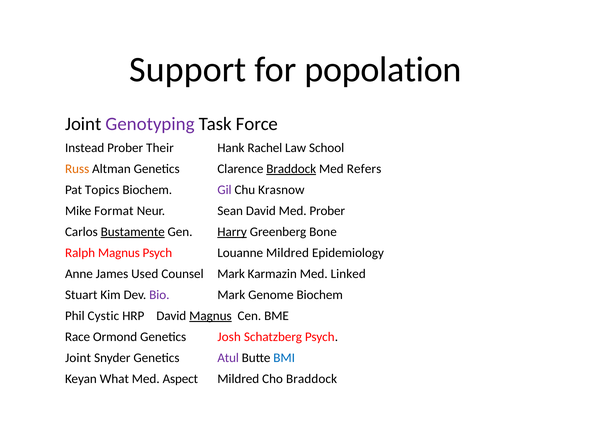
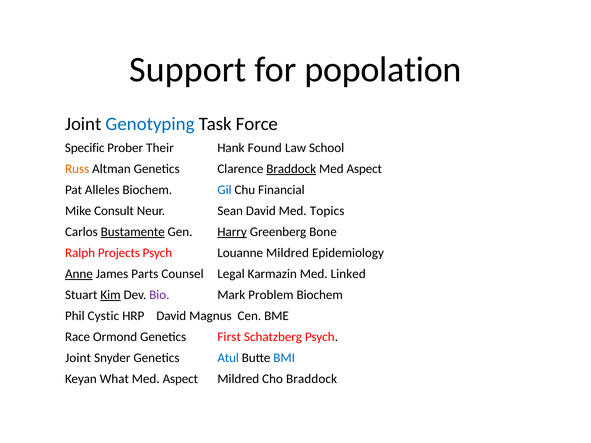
Genotyping colour: purple -> blue (150, 124)
Instead: Instead -> Specific (85, 148)
Rachel: Rachel -> Found (265, 148)
Refers: Refers -> Aspect (364, 169)
Topics: Topics -> Alleles (102, 190)
Gil colour: purple -> blue (224, 190)
Krasnow: Krasnow -> Financial (281, 190)
Format: Format -> Consult (114, 211)
Med Prober: Prober -> Topics (327, 211)
Ralph Magnus: Magnus -> Projects (119, 253)
Anne underline: none -> present (79, 274)
Used: Used -> Parts (145, 274)
Counsel Mark: Mark -> Legal (231, 274)
Kim underline: none -> present (111, 295)
Genome: Genome -> Problem (271, 295)
Magnus underline: present -> none (210, 316)
Josh: Josh -> First (229, 337)
Atul colour: purple -> blue (228, 358)
